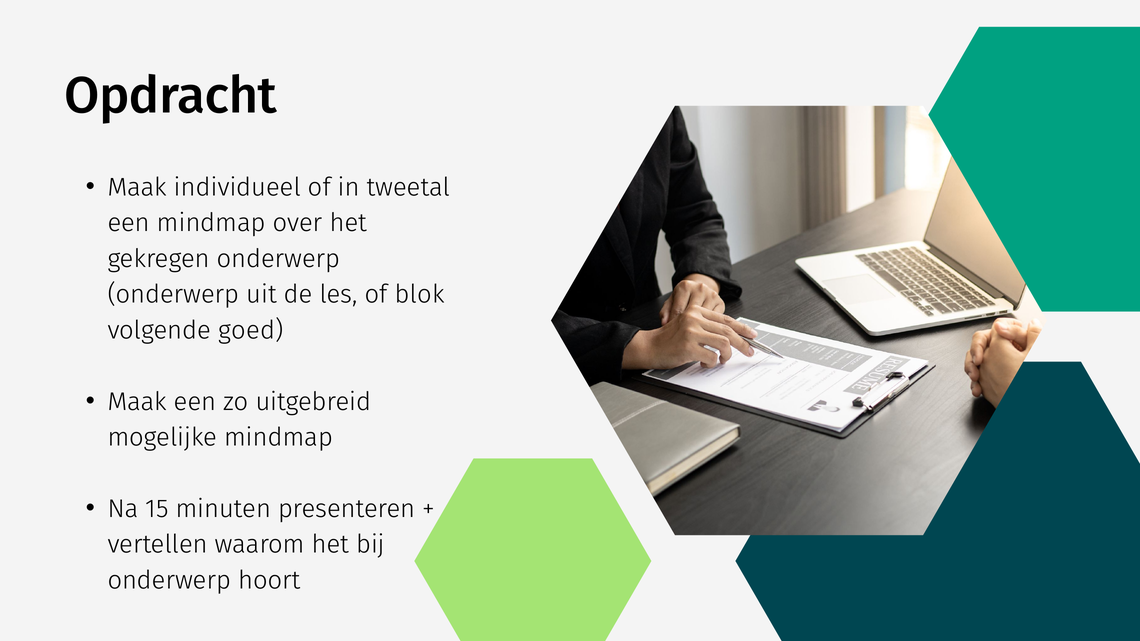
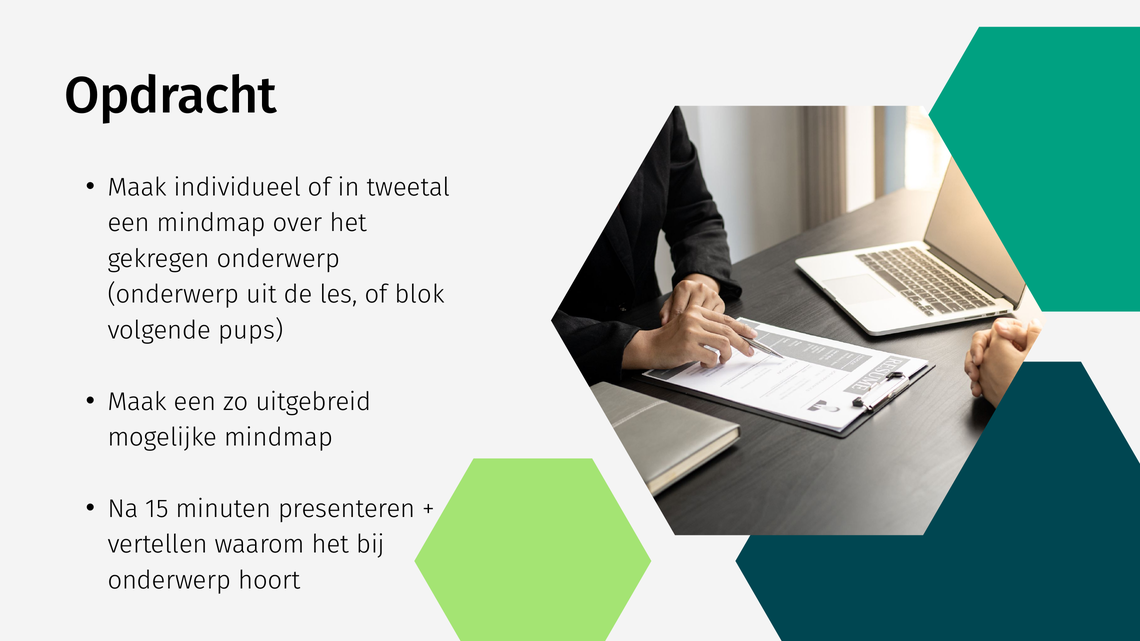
goed: goed -> pups (251, 330)
